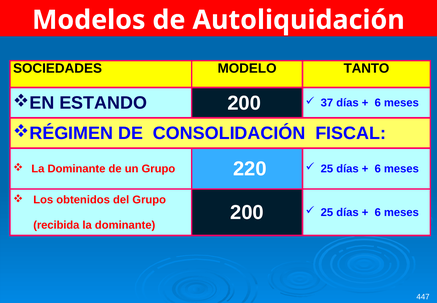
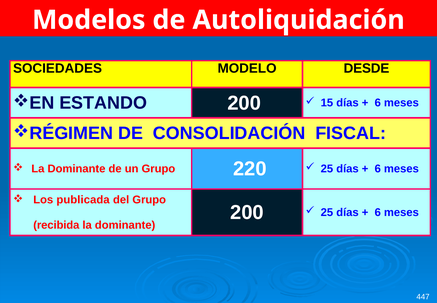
TANTO: TANTO -> DESDE (366, 68)
37: 37 -> 15 (327, 103)
obtenidos: obtenidos -> publicada (83, 200)
